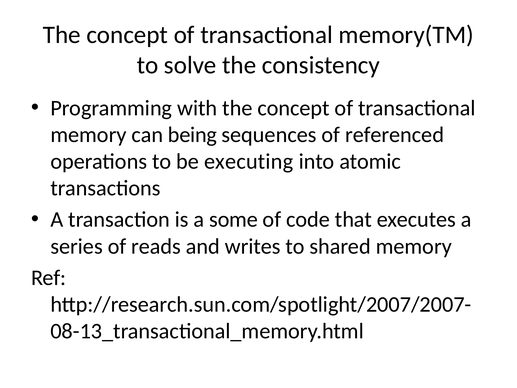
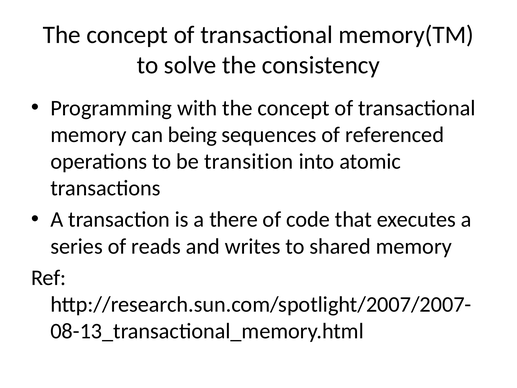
executing: executing -> transition (249, 161)
some: some -> there (234, 219)
